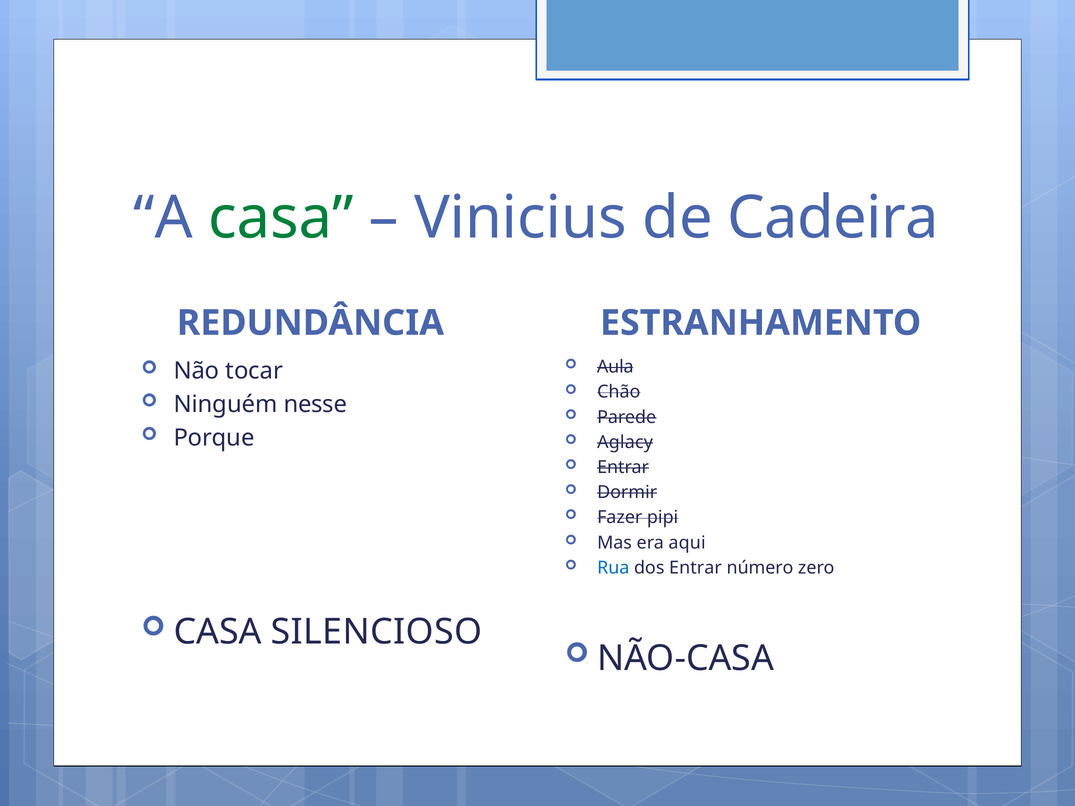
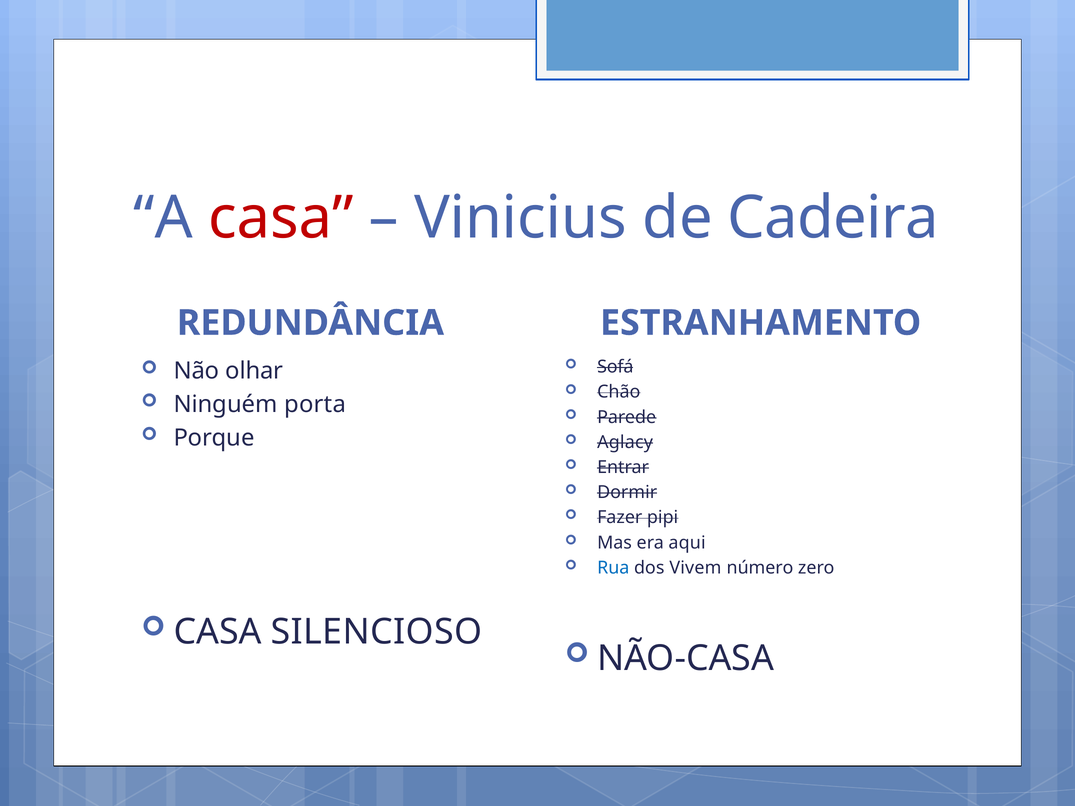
casa colour: green -> red (281, 218)
Aula: Aula -> Sofá (615, 367)
tocar: tocar -> olhar (254, 371)
nesse: nesse -> porta (315, 404)
dos Entrar: Entrar -> Vivem (695, 568)
